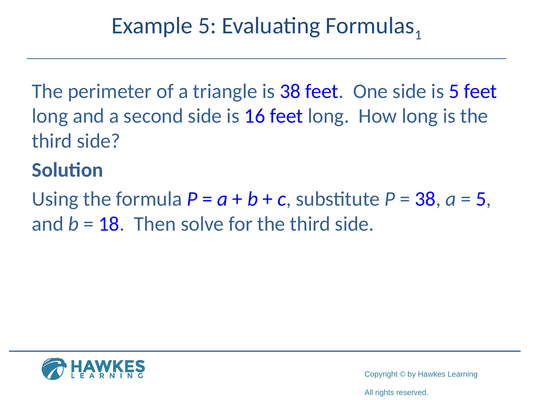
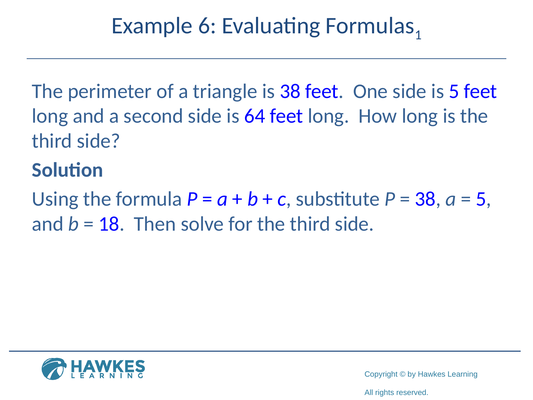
Example 5: 5 -> 6 (207, 26)
16: 16 -> 64 (255, 116)
